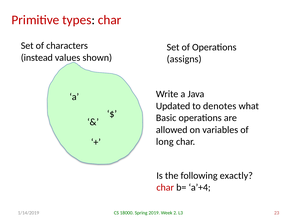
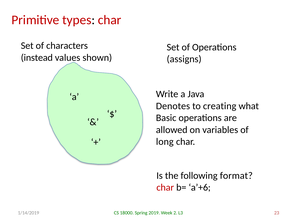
Updated: Updated -> Denotes (173, 106)
denotes: denotes -> creating (220, 106)
exactly: exactly -> format (236, 175)
a’+4: a’+4 -> a’+6 (200, 187)
